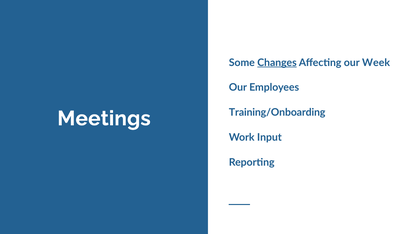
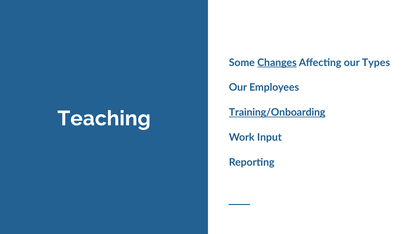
Week: Week -> Types (376, 63)
Training/Onboarding underline: none -> present (277, 113)
Meetings: Meetings -> Teaching (104, 118)
